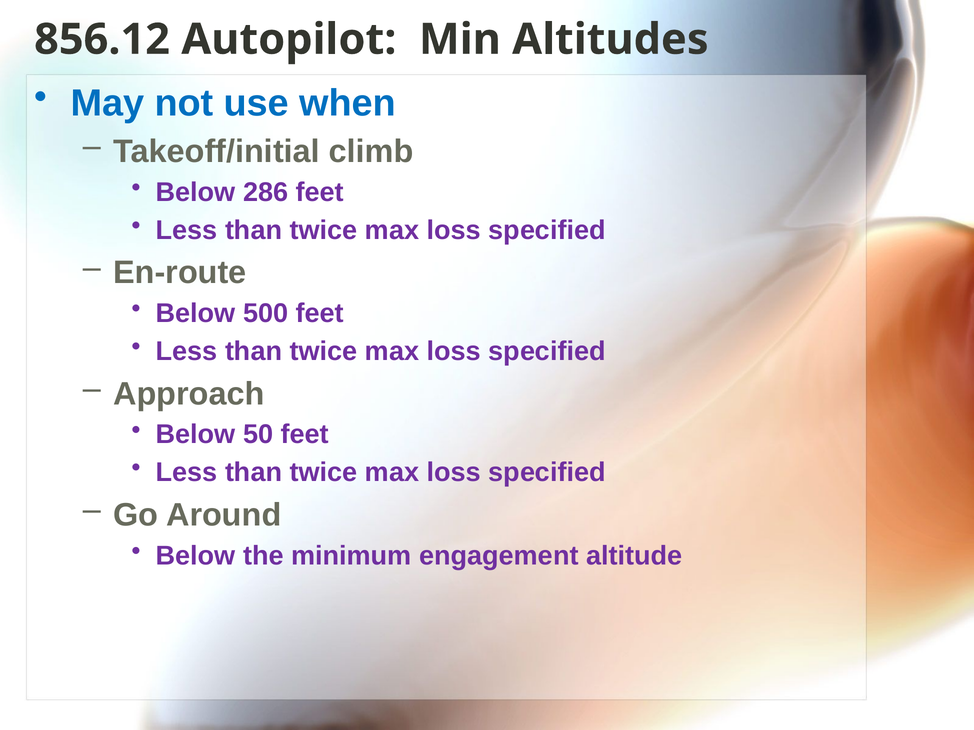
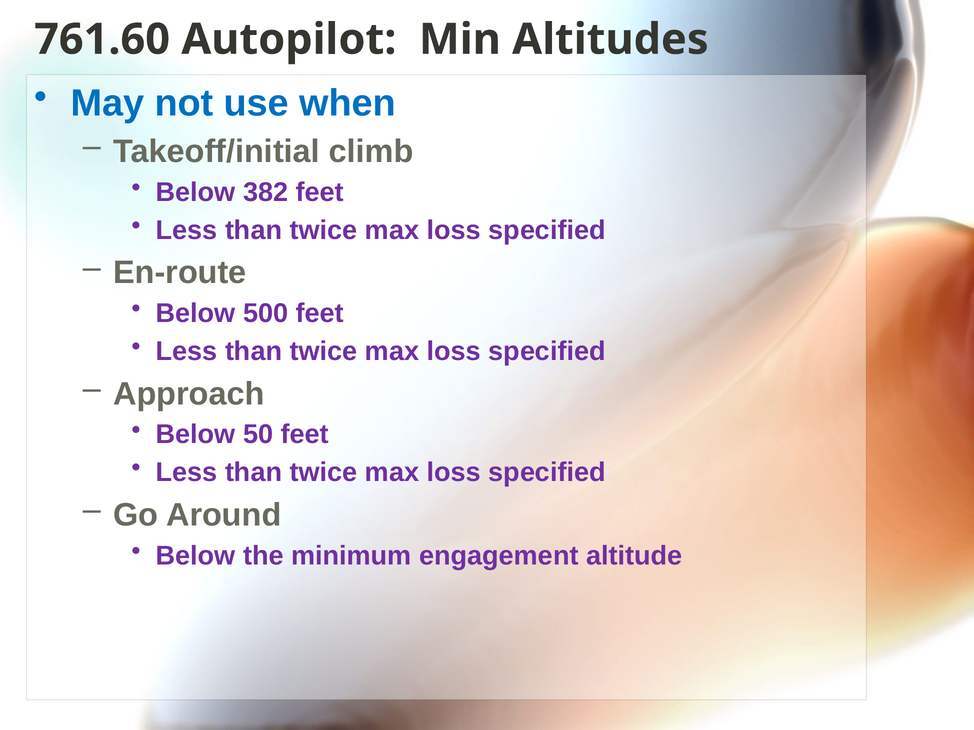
856.12: 856.12 -> 761.60 (102, 40)
286: 286 -> 382 (266, 192)
